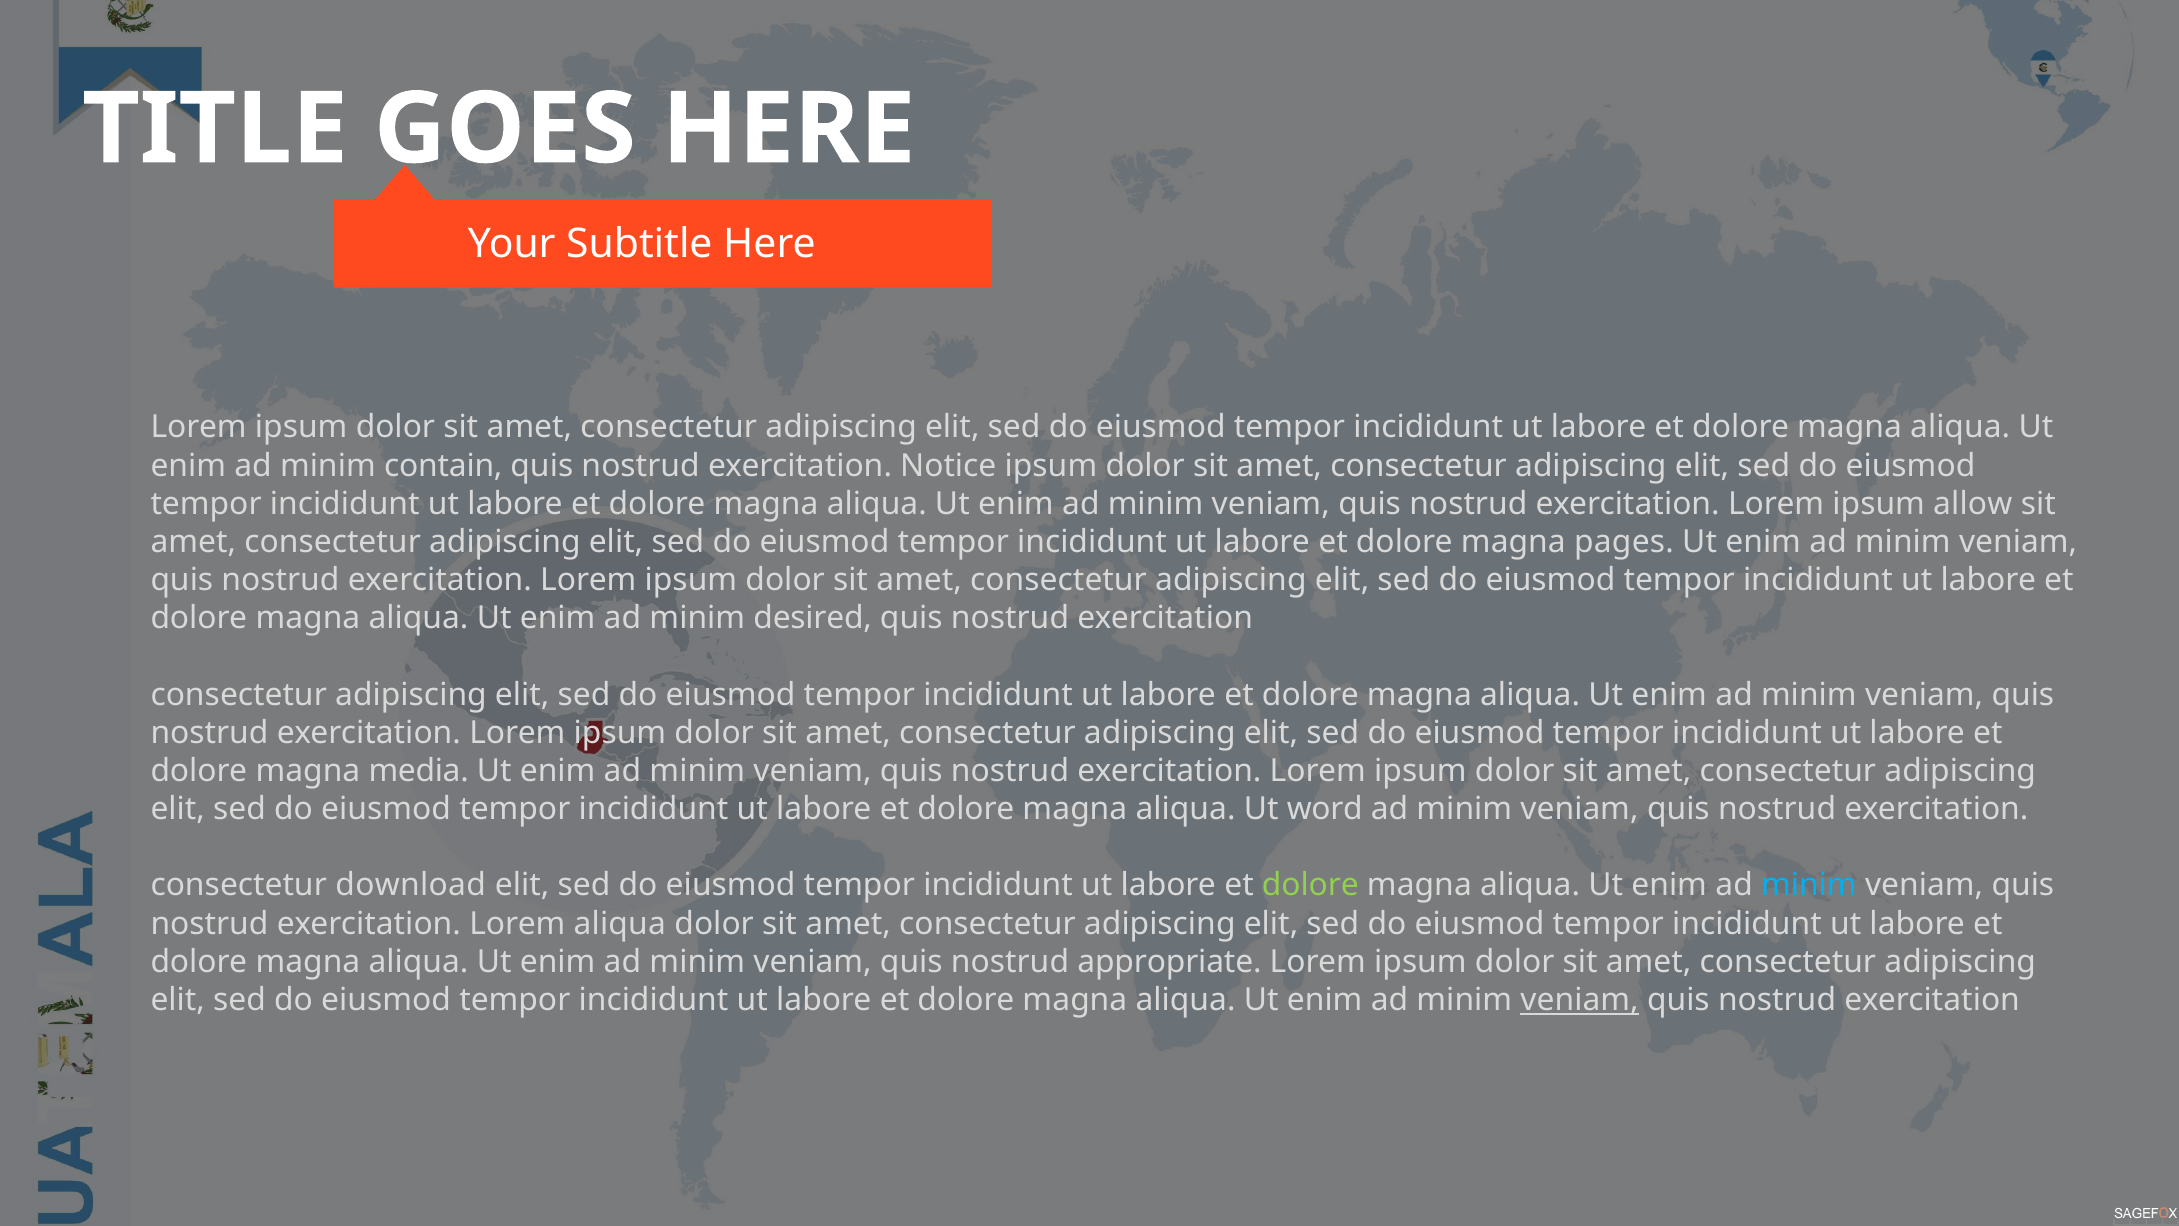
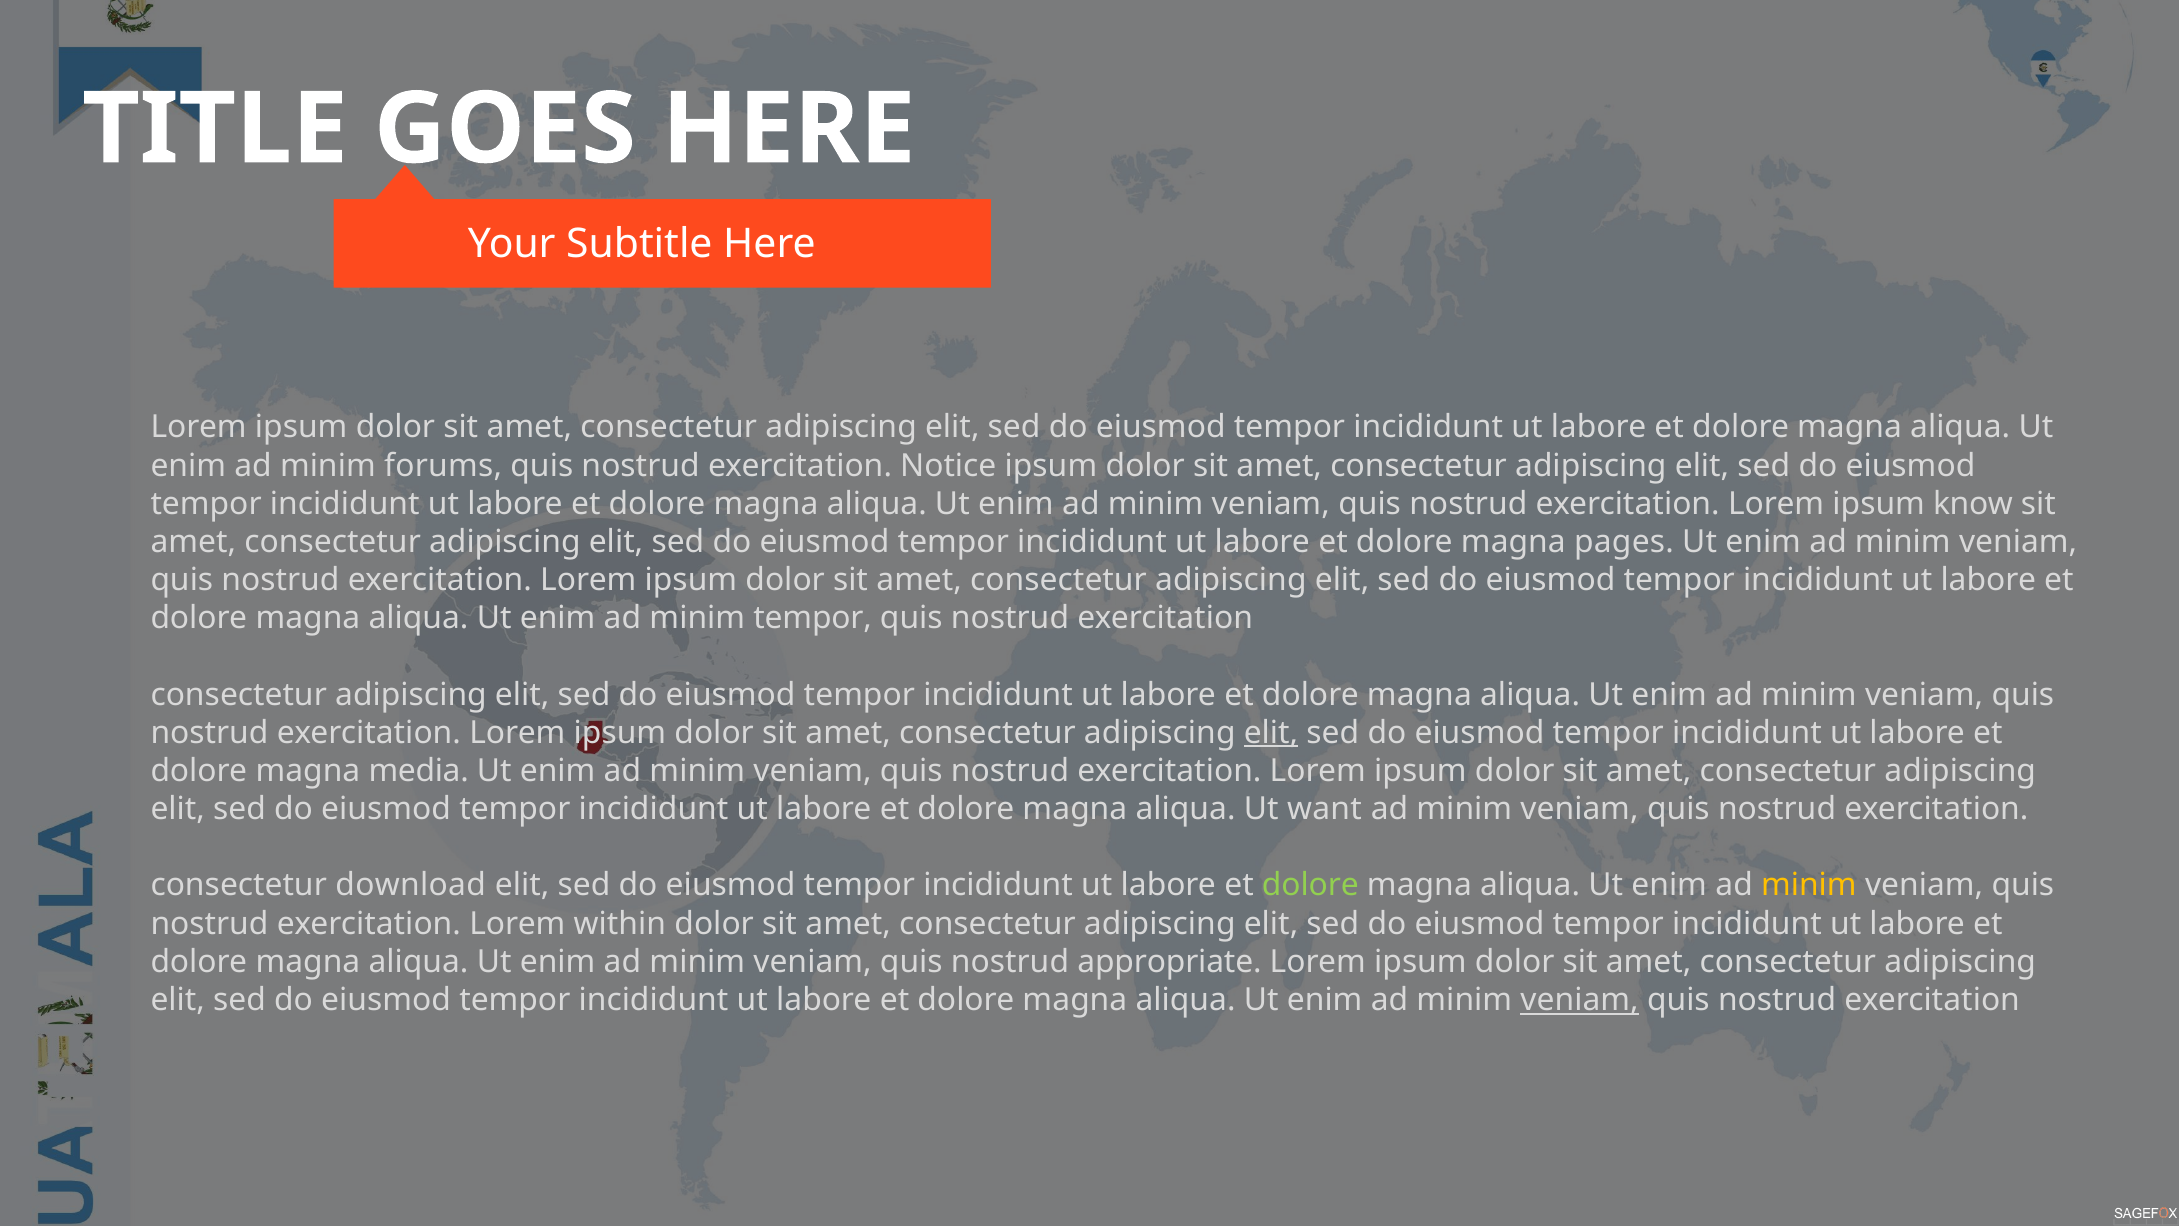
contain: contain -> forums (443, 465)
allow: allow -> know (1973, 504)
minim desired: desired -> tempor (813, 618)
elit underline: none -> present (1271, 733)
word: word -> want (1324, 809)
minim colour: light blue -> yellow (1809, 885)
Lorem aliqua: aliqua -> within (620, 923)
